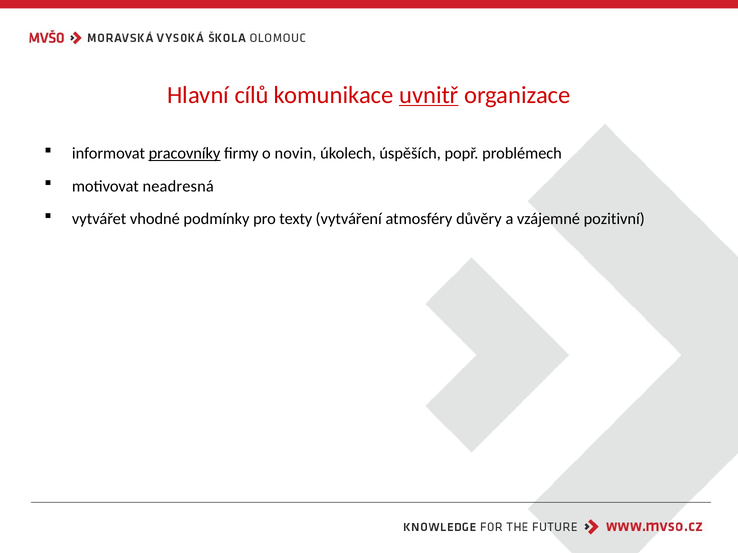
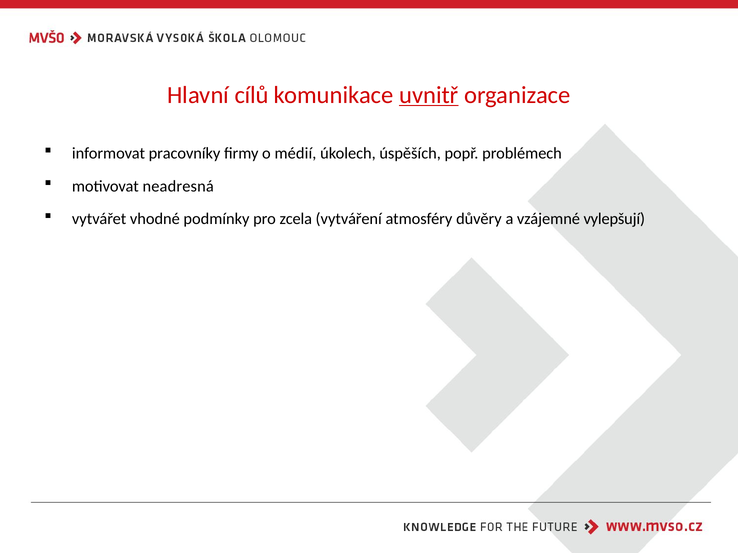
pracovníky underline: present -> none (184, 154)
novin: novin -> médií (295, 154)
texty: texty -> zcela (296, 219)
pozitivní: pozitivní -> vylepšují (614, 219)
